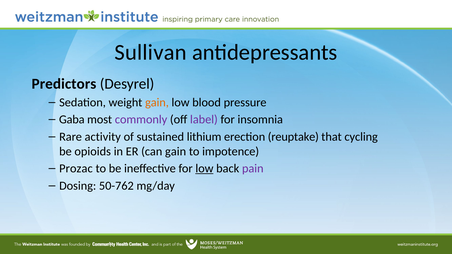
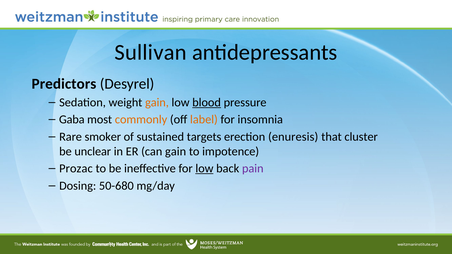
blood underline: none -> present (207, 102)
commonly colour: purple -> orange (141, 120)
label colour: purple -> orange (204, 120)
activity: activity -> smoker (103, 137)
lithium: lithium -> targets (204, 137)
reuptake: reuptake -> enuresis (293, 137)
cycling: cycling -> cluster (361, 137)
opioids: opioids -> unclear (93, 152)
50-762: 50-762 -> 50-680 (116, 186)
